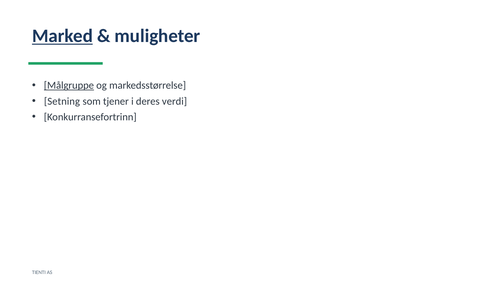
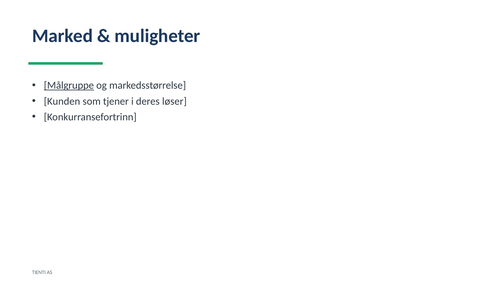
Marked underline: present -> none (62, 36)
Setning: Setning -> Kunden (62, 101)
verdi: verdi -> løser (174, 101)
